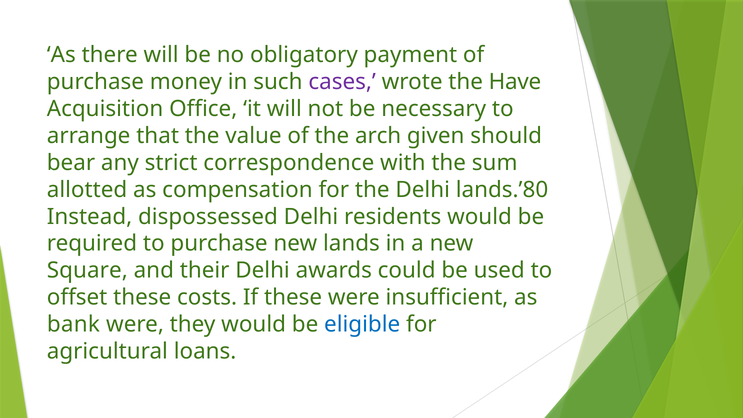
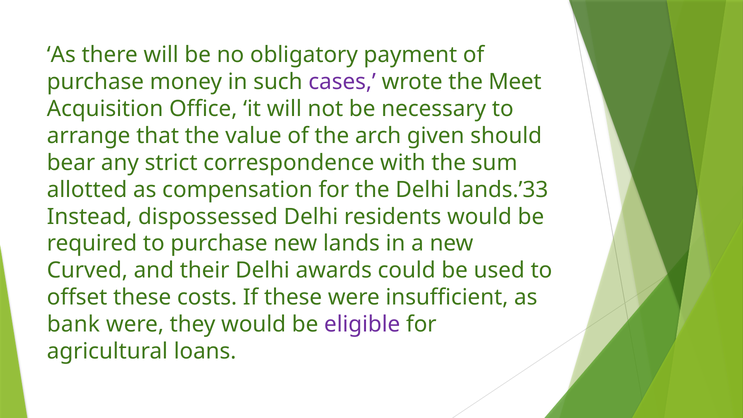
Have: Have -> Meet (515, 82)
lands.’80: lands.’80 -> lands.’33 (502, 190)
Square: Square -> Curved (87, 270)
eligible colour: blue -> purple (362, 324)
